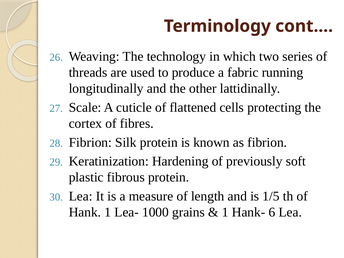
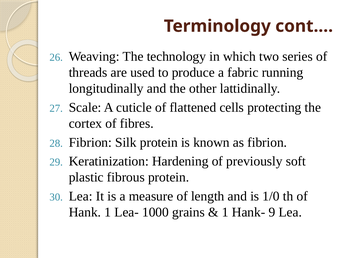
1/5: 1/5 -> 1/0 (271, 196)
6: 6 -> 9 (272, 212)
